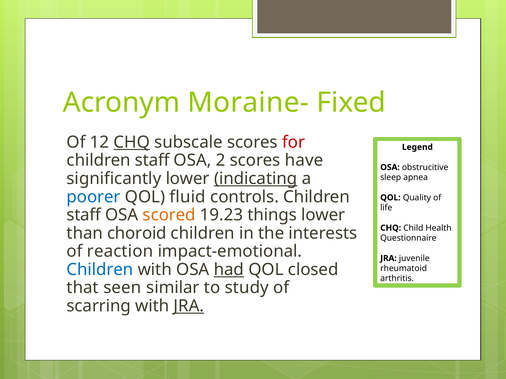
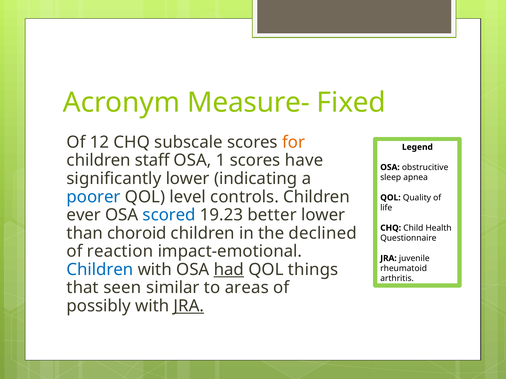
Moraine-: Moraine- -> Measure- (248, 103)
CHQ underline: present -> none (132, 142)
for colour: red -> orange (294, 142)
2: 2 -> 1 (220, 161)
indicating underline: present -> none (256, 179)
fluid: fluid -> level (188, 197)
staff: staff -> ever (84, 215)
scored colour: orange -> blue (169, 215)
things: things -> better (272, 215)
interests: interests -> declined (323, 233)
closed: closed -> things (313, 270)
study: study -> areas (247, 288)
scarring: scarring -> possibly (99, 306)
